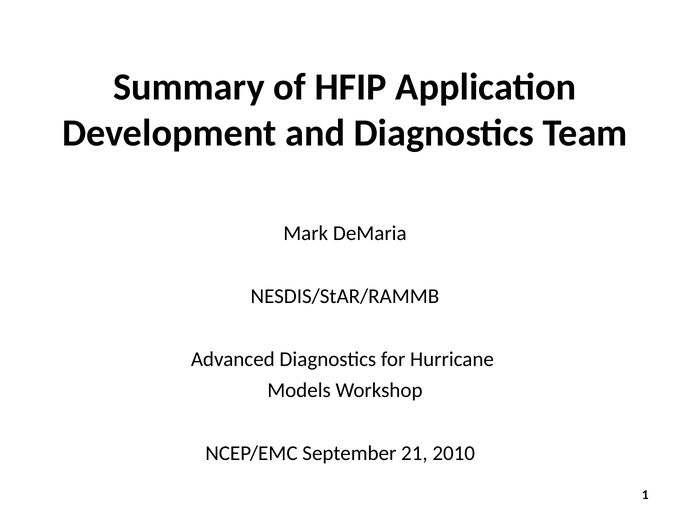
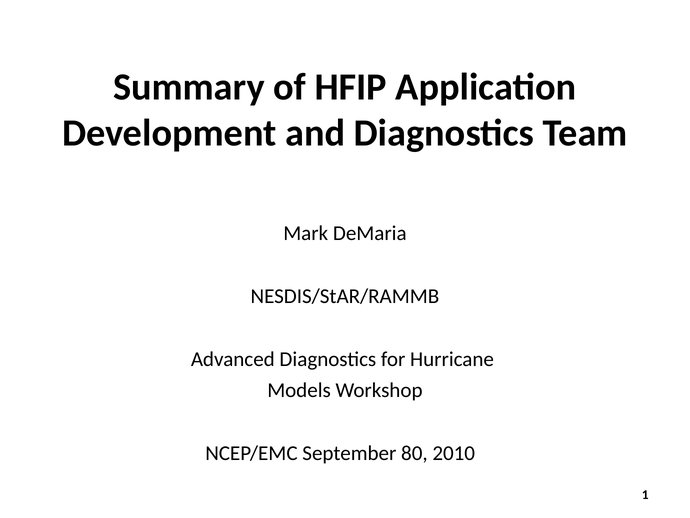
21: 21 -> 80 (414, 453)
